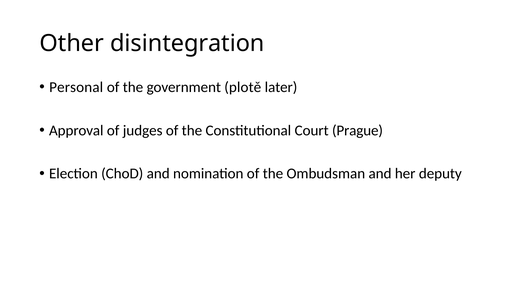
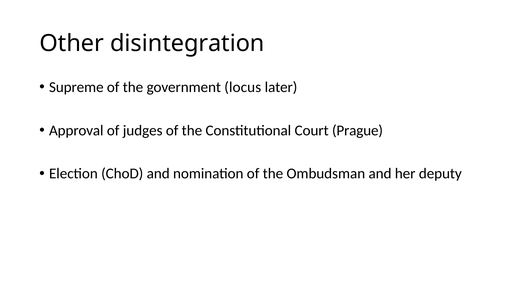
Personal: Personal -> Supreme (76, 87)
plotě: plotě -> locus (243, 87)
